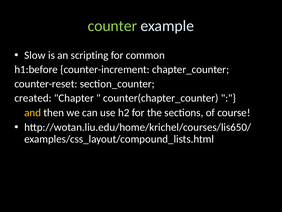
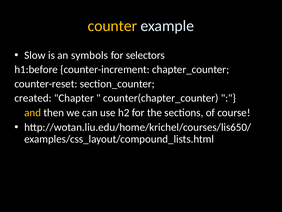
counter colour: light green -> yellow (112, 26)
scripting: scripting -> symbols (90, 55)
common: common -> selectors (145, 55)
